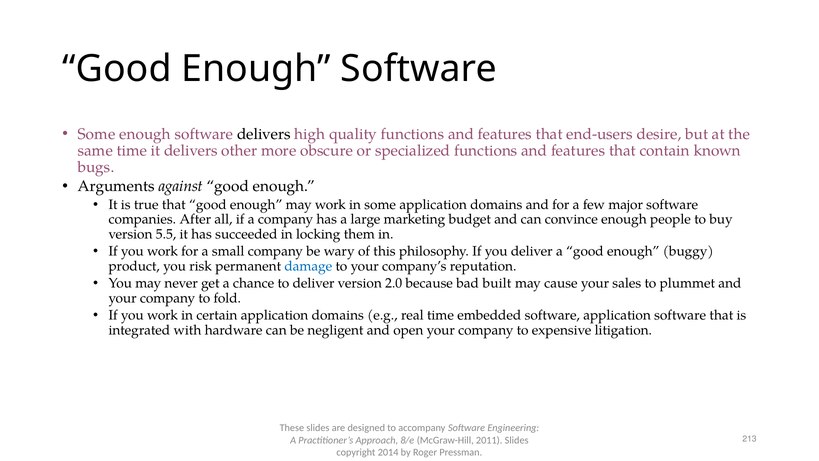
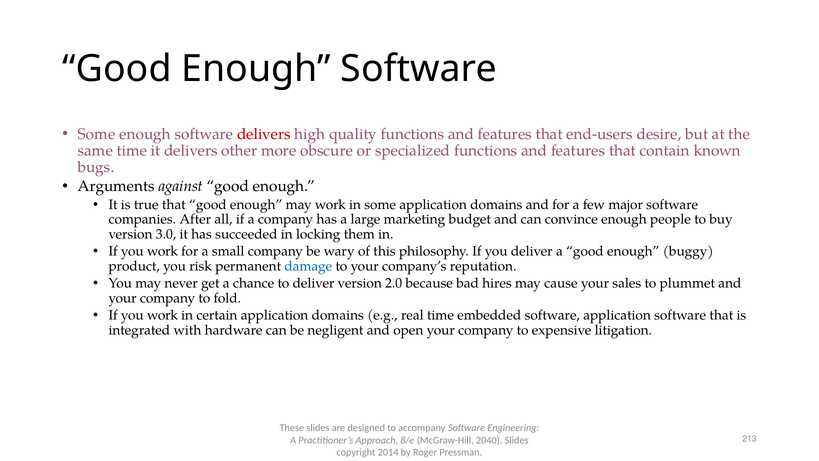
delivers colour: black -> red (264, 134)
5.5: 5.5 -> 3.0 (166, 234)
built: built -> hires (497, 283)
2011: 2011 -> 2040 (489, 440)
